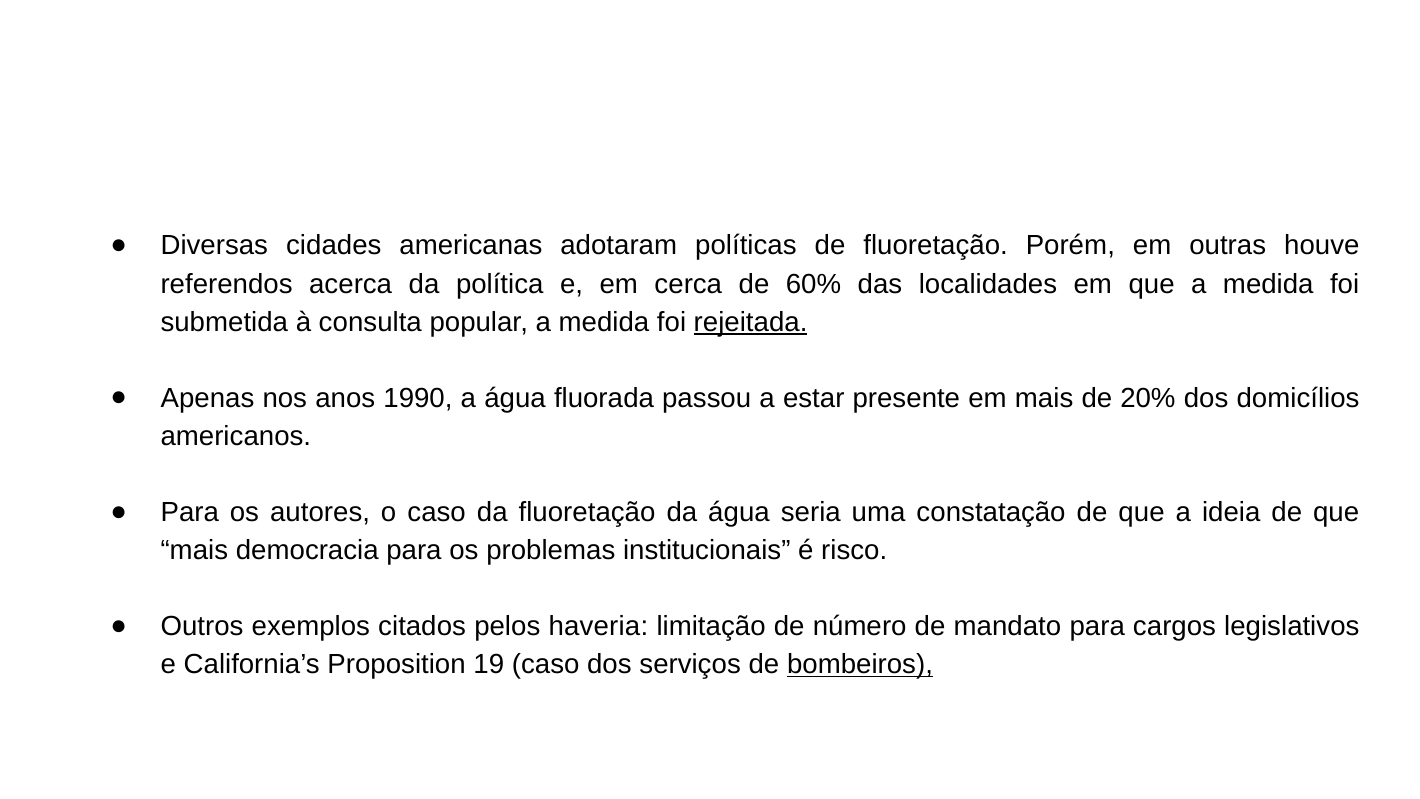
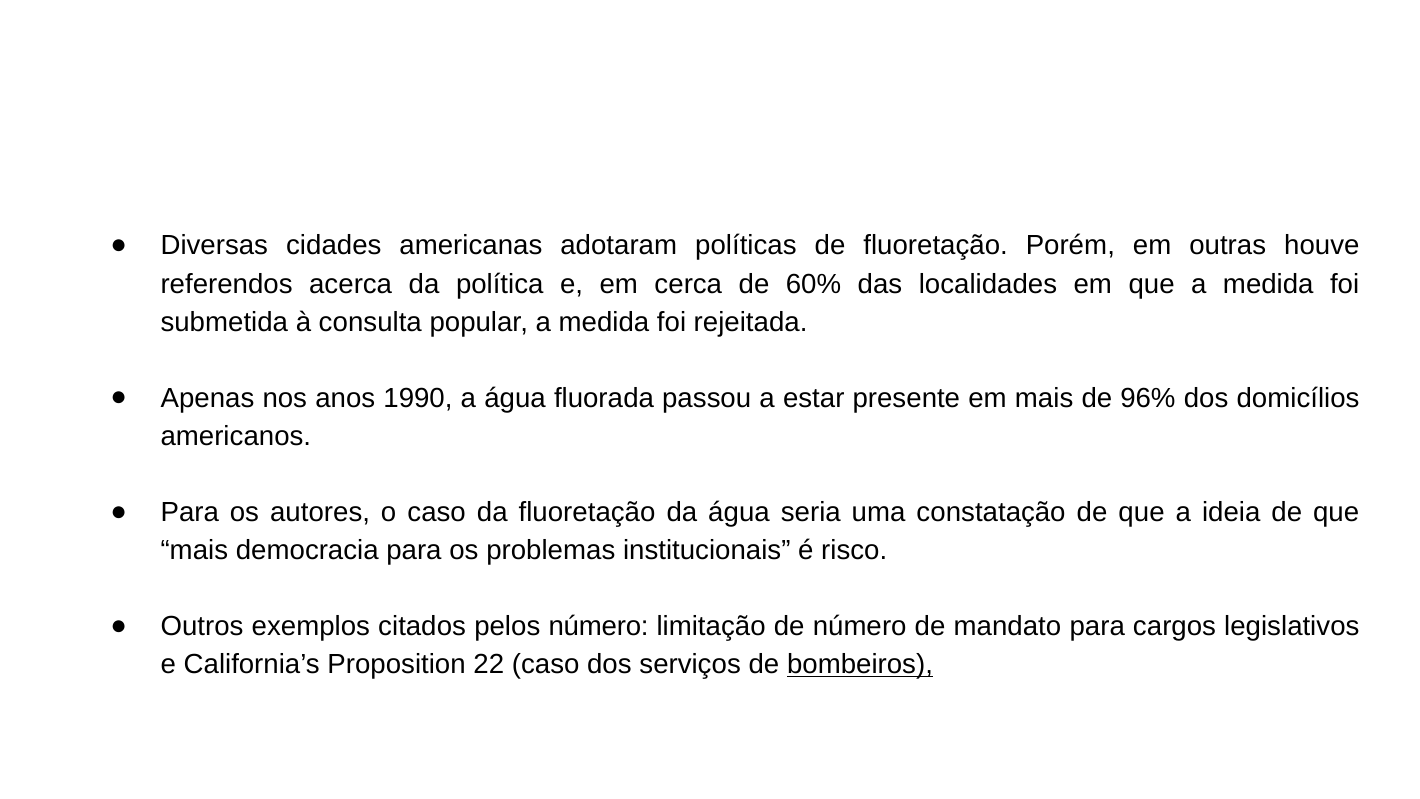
rejeitada underline: present -> none (751, 322)
20%: 20% -> 96% (1148, 398)
pelos haveria: haveria -> número (599, 626)
19: 19 -> 22 (489, 665)
